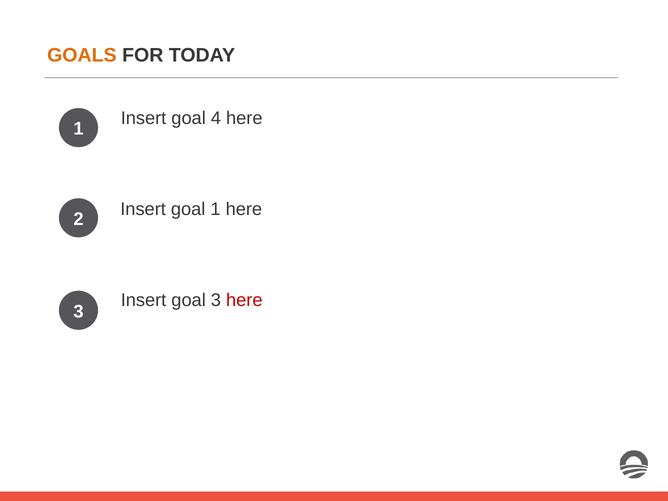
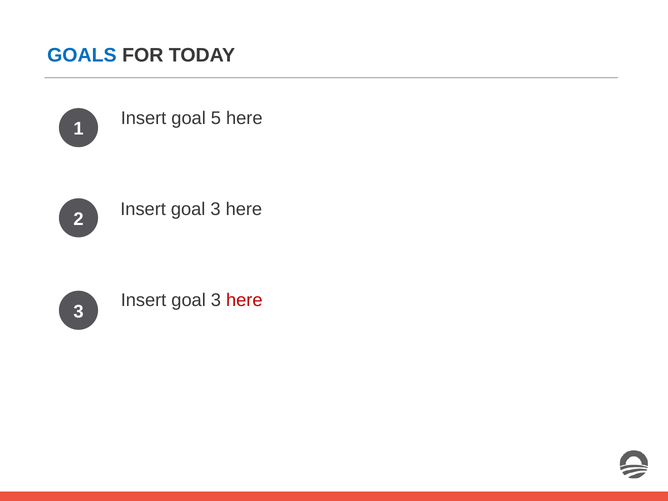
GOALS colour: orange -> blue (82, 55)
4: 4 -> 5 (216, 118)
1: 1 -> 3 (216, 209)
